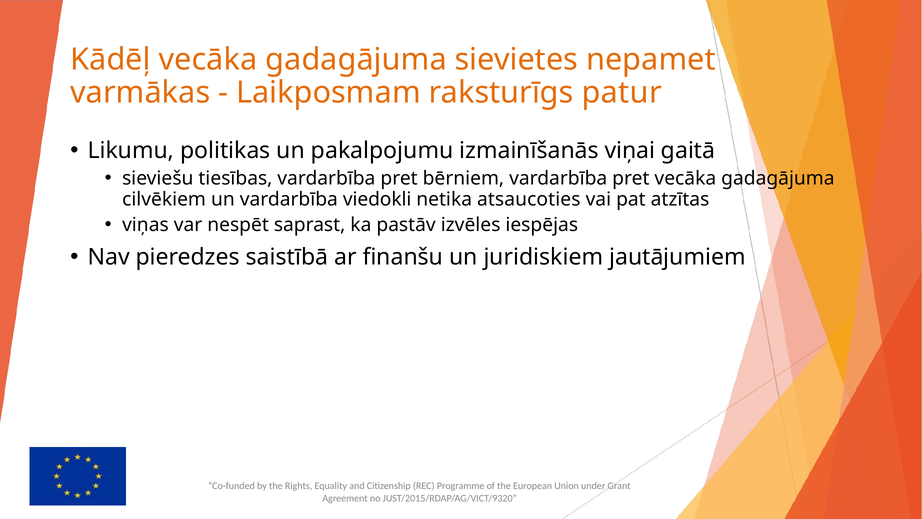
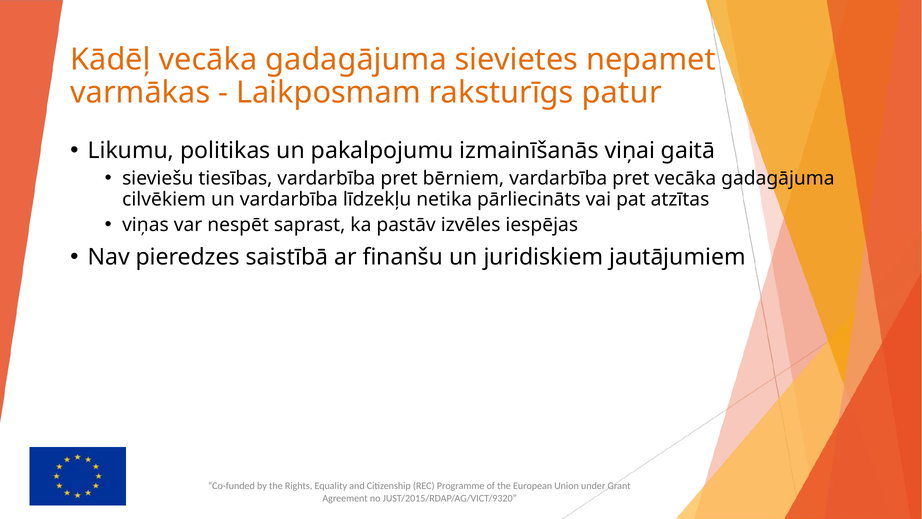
viedokli: viedokli -> līdzekļu (377, 199)
atsaucoties: atsaucoties -> pārliecināts (529, 199)
